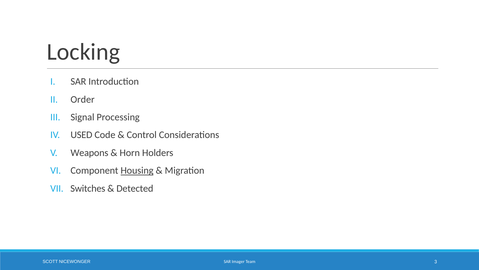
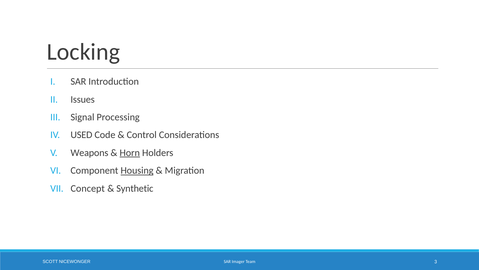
Order: Order -> Issues (83, 99)
Horn underline: none -> present (130, 152)
Switches: Switches -> Concept (88, 188)
Detected: Detected -> Synthetic (135, 188)
